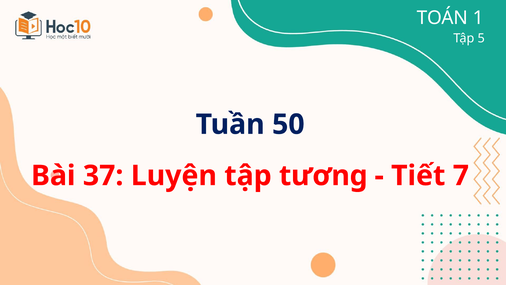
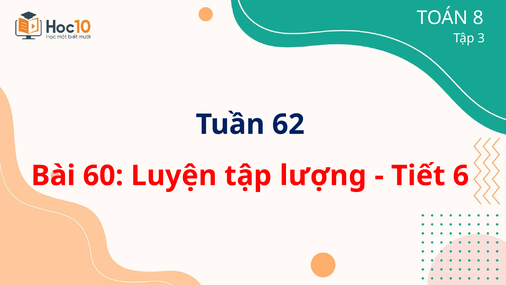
1: 1 -> 8 (478, 18)
5: 5 -> 3 (481, 38)
50: 50 -> 62 (288, 124)
37: 37 -> 60 (103, 176)
tương: tương -> lượng (323, 176)
7: 7 -> 6 (461, 176)
